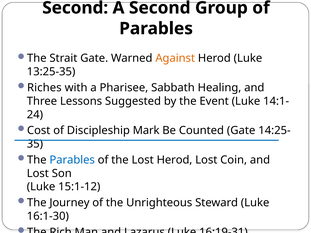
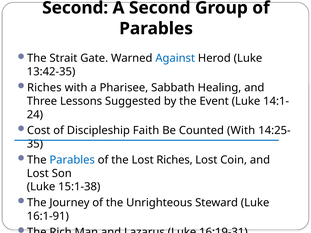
Against colour: orange -> blue (175, 58)
13:25-35: 13:25-35 -> 13:42-35 (51, 72)
Discipleship Mark: Mark -> Faith (146, 131)
Counted Gate: Gate -> With (241, 131)
Lost Herod: Herod -> Riches (175, 160)
15:1-12: 15:1-12 -> 15:1-38 (79, 187)
16:1-30: 16:1-30 -> 16:1-91 (48, 216)
